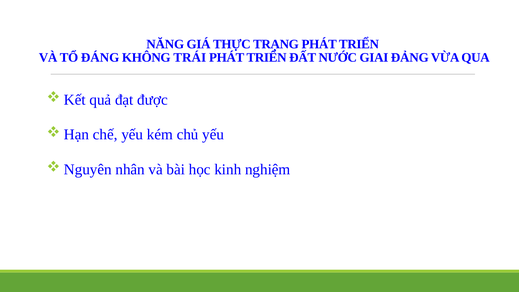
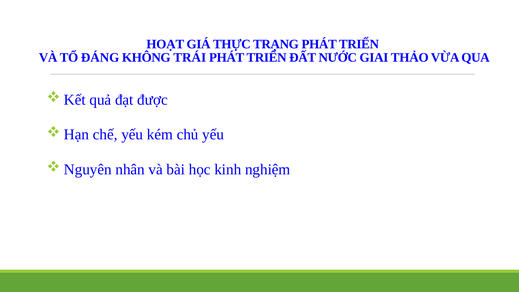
NĂNG: NĂNG -> HOẠT (165, 44)
ĐẢNG: ĐẢNG -> THẢO (410, 57)
